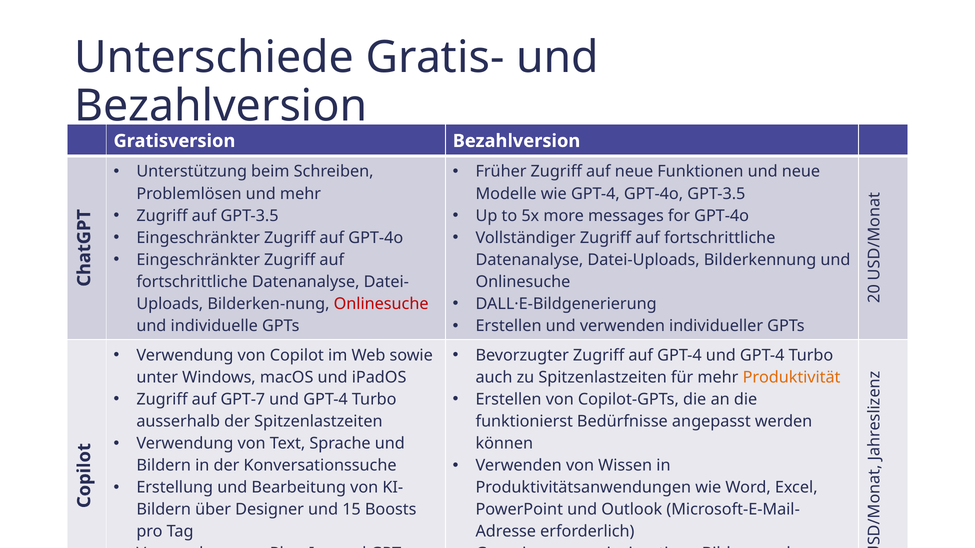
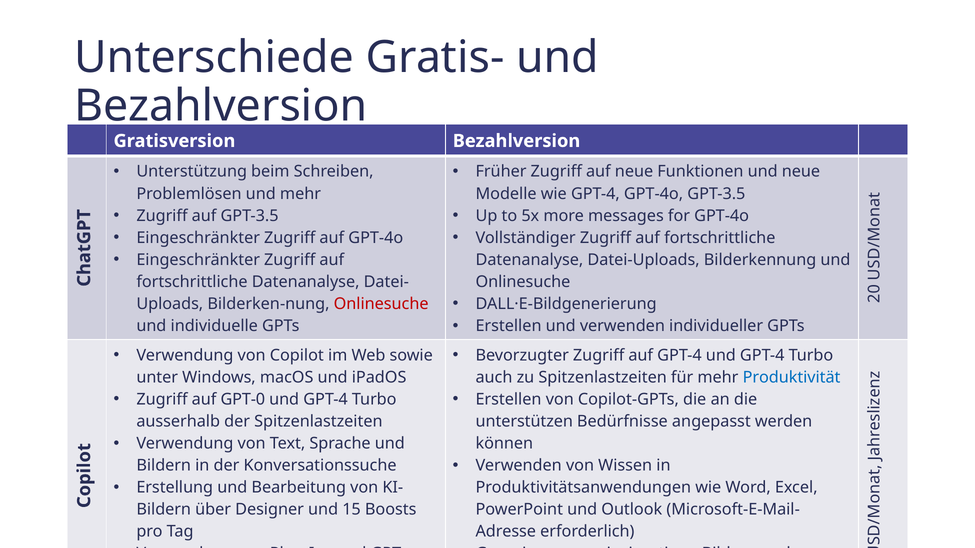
Produktivität colour: orange -> blue (792, 378)
GPT-7: GPT-7 -> GPT-0 (243, 400)
funktionierst: funktionierst -> unterstützen (524, 422)
